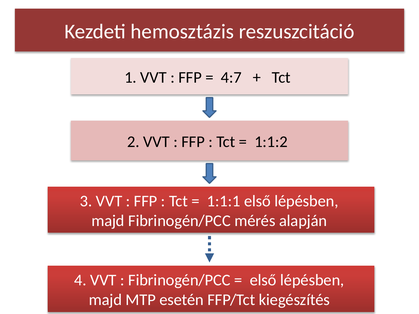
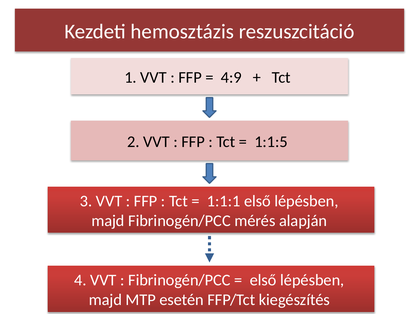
4:7: 4:7 -> 4:9 (231, 77)
1:1:2: 1:1:2 -> 1:1:5 (271, 142)
